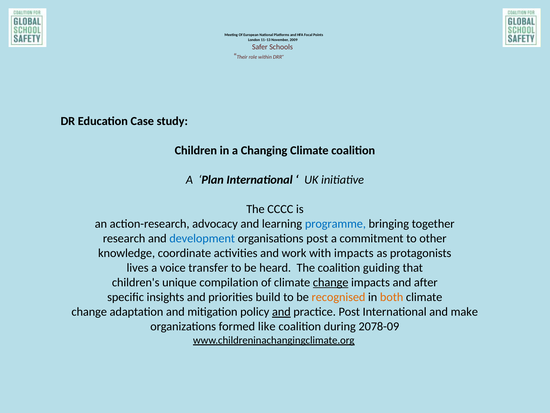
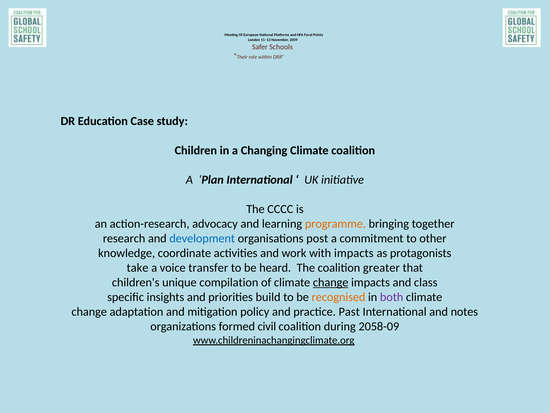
programme colour: blue -> orange (335, 224)
lives: lives -> take (138, 268)
guiding: guiding -> greater (381, 268)
after: after -> class (426, 282)
both colour: orange -> purple (392, 297)
and underline: present -> none (281, 312)
practice Post: Post -> Past (349, 312)
make: make -> notes (464, 312)
like: like -> civil (267, 326)
2078-09: 2078-09 -> 2058-09 (379, 326)
